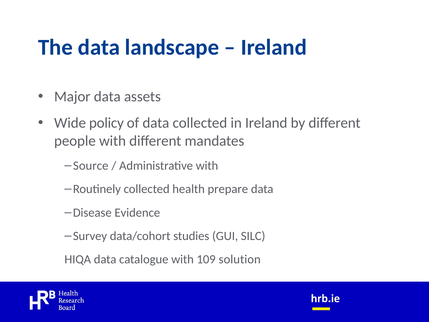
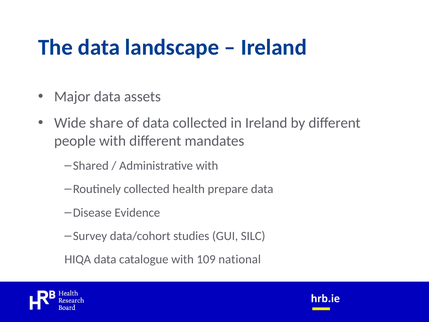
policy: policy -> share (106, 123)
Source: Source -> Shared (91, 165)
solution: solution -> national (240, 259)
